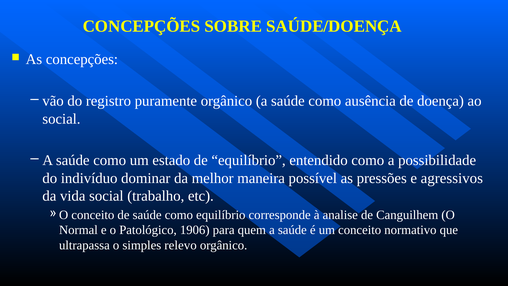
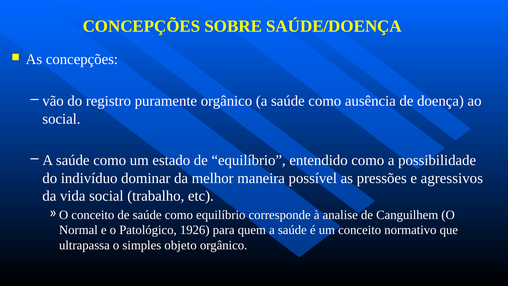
1906: 1906 -> 1926 (195, 230)
relevo: relevo -> objeto (181, 245)
